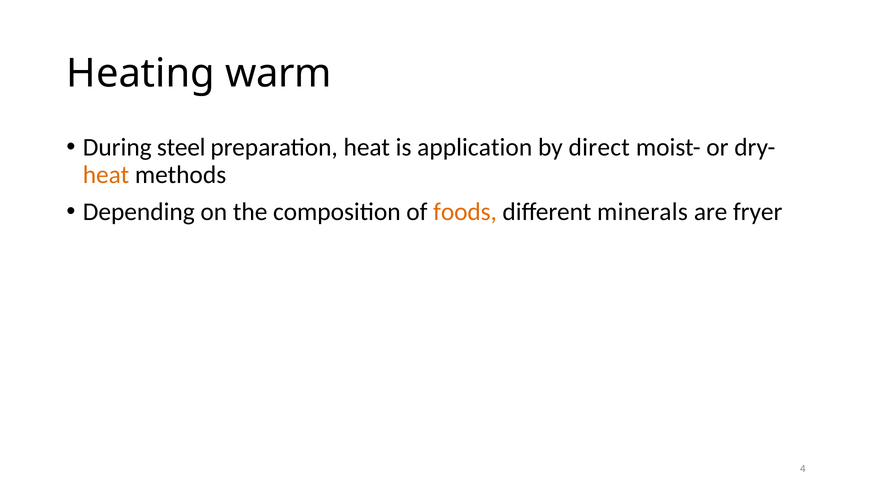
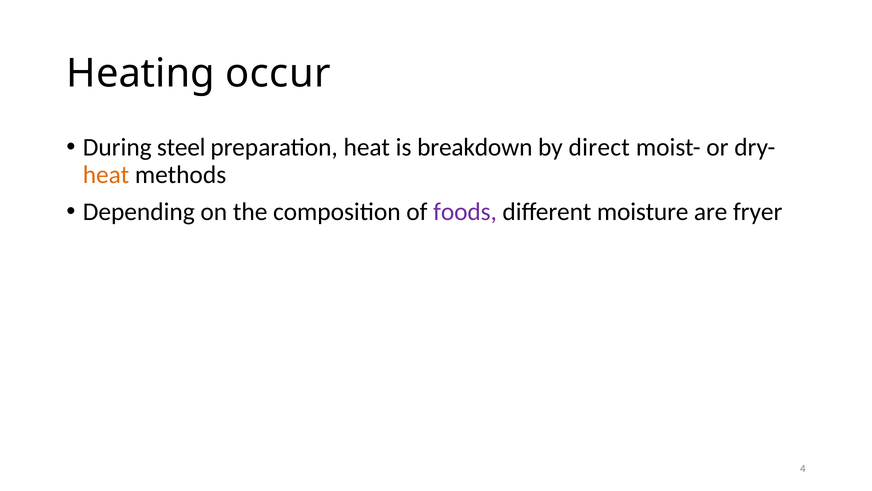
warm: warm -> occur (278, 73)
application: application -> breakdown (475, 147)
foods colour: orange -> purple (465, 211)
minerals: minerals -> moisture (643, 211)
